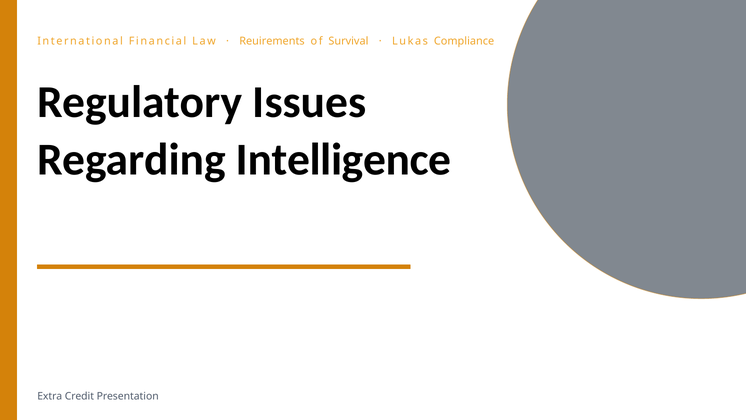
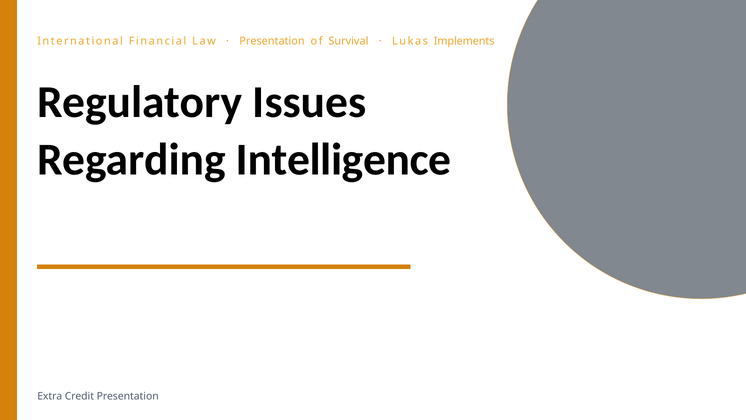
Reuirements: Reuirements -> Presentation (272, 41)
Compliance: Compliance -> Implements (464, 41)
